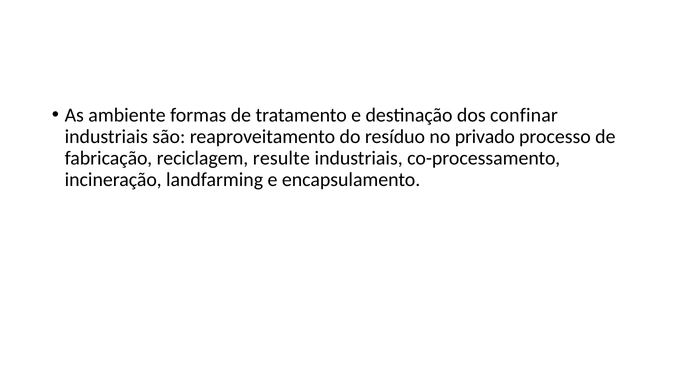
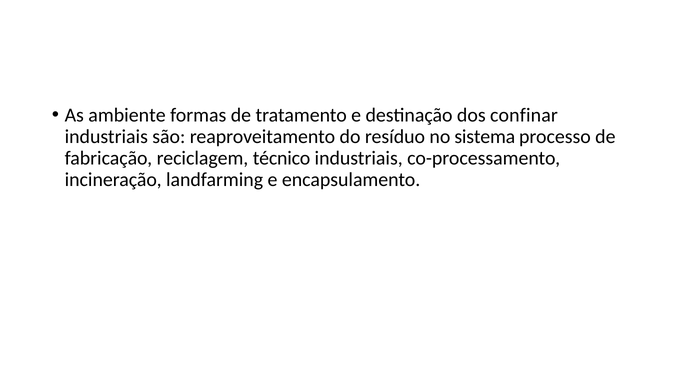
privado: privado -> sistema (485, 137)
resulte: resulte -> técnico (282, 158)
